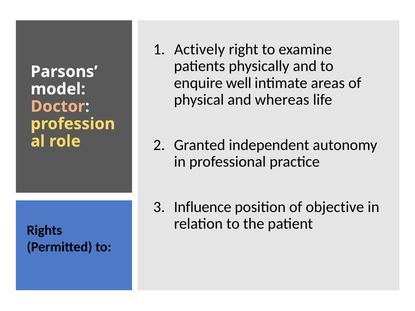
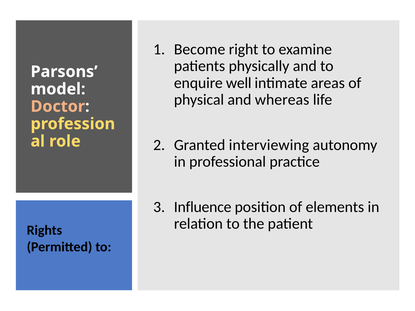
Actively: Actively -> Become (200, 49)
independent: independent -> interviewing (269, 145)
objective: objective -> elements (335, 207)
